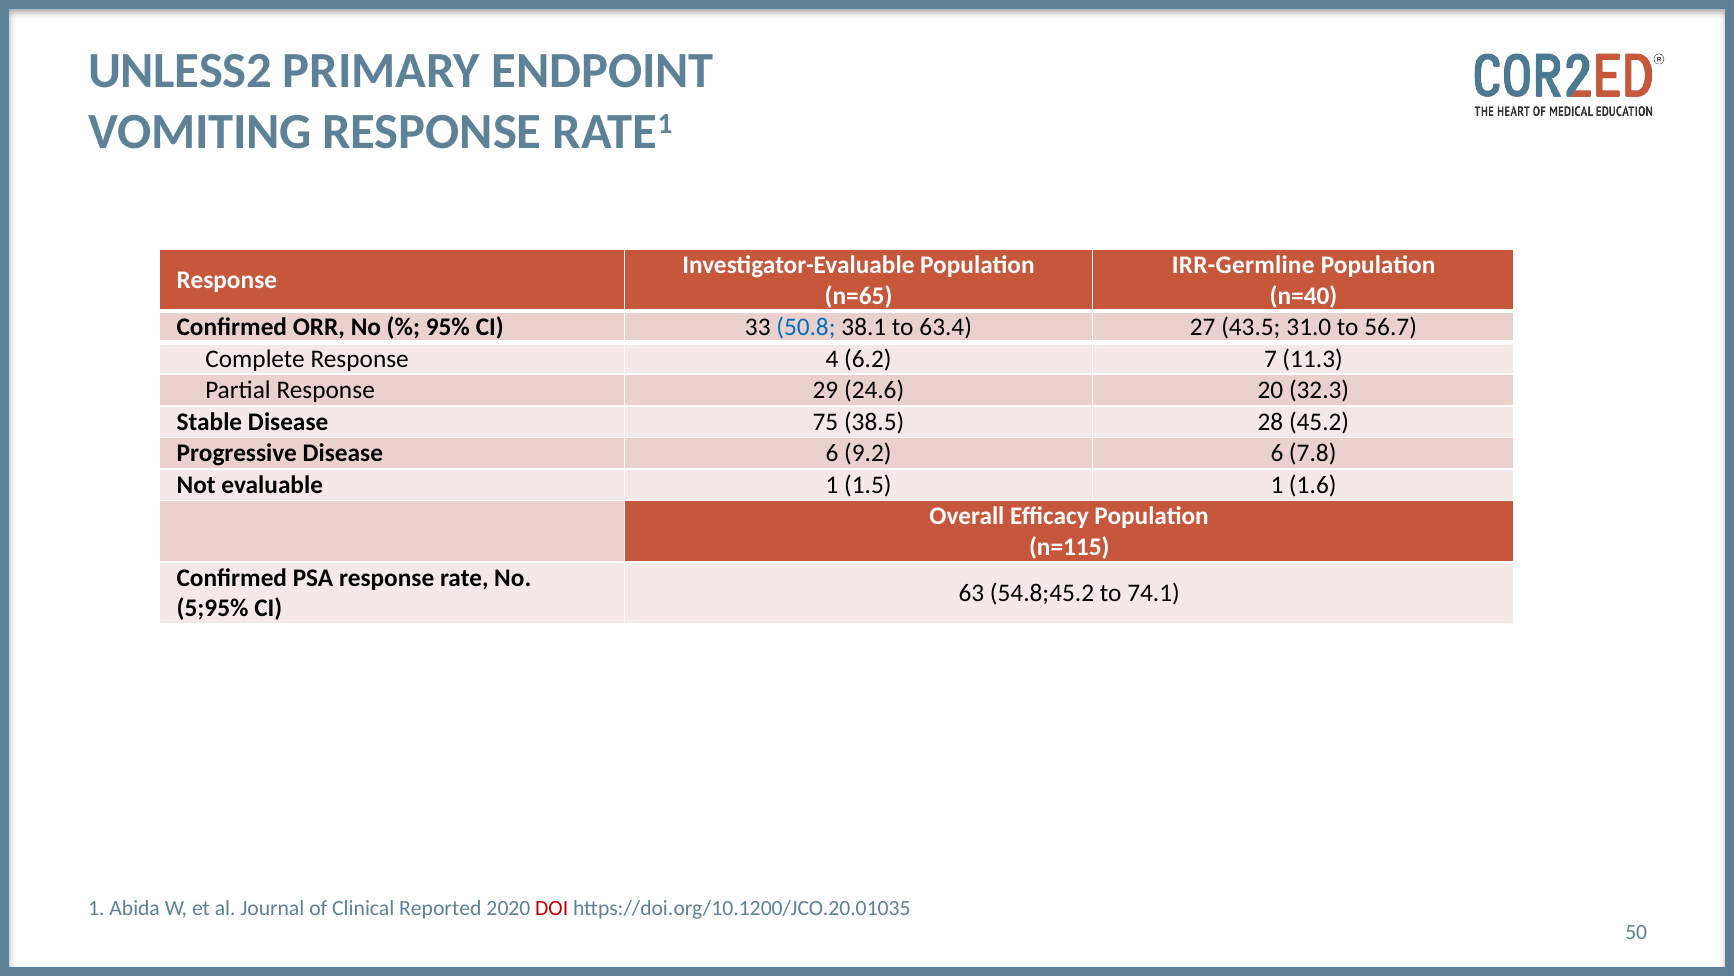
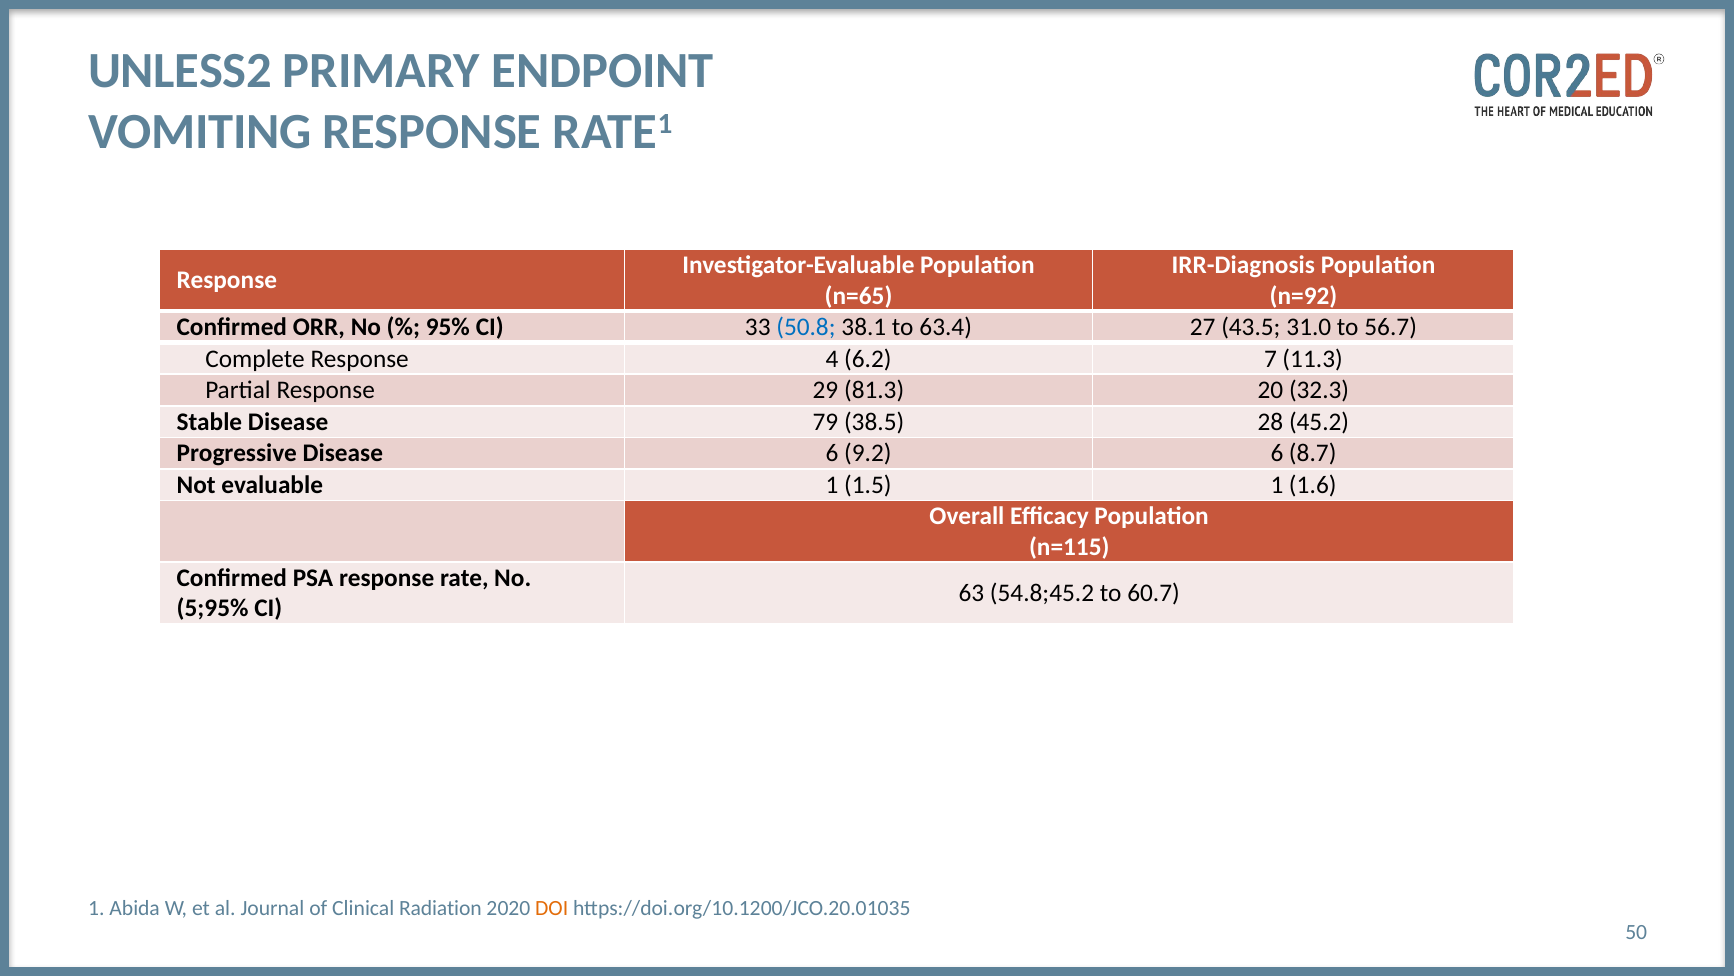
IRR-Germline: IRR-Germline -> IRR-Diagnosis (1243, 265)
n=40: n=40 -> n=92 (1303, 296)
24.6: 24.6 -> 81.3 (874, 390)
75: 75 -> 79 (825, 422)
7.8: 7.8 -> 8.7 (1313, 453)
74.1: 74.1 -> 60.7 (1154, 593)
Reported: Reported -> Radiation (440, 908)
DOI colour: red -> orange (552, 908)
